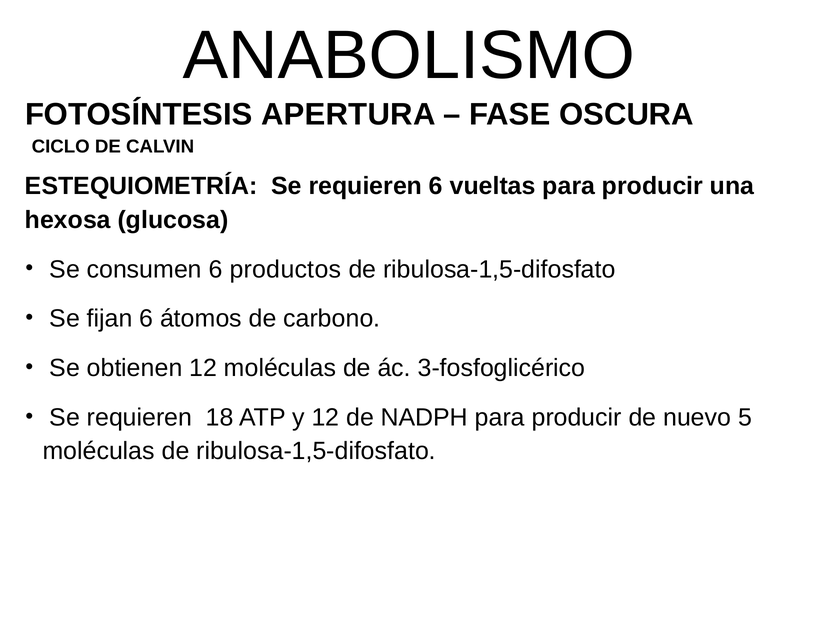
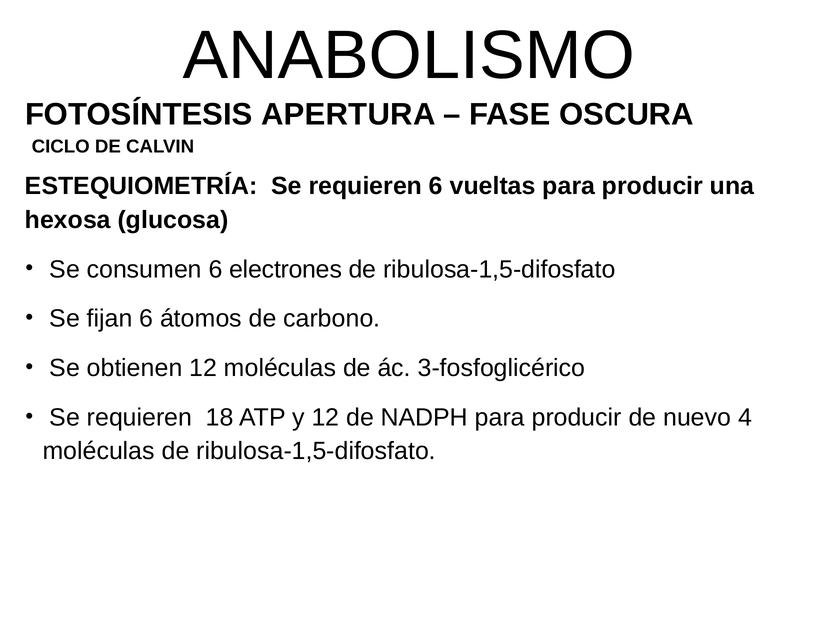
productos: productos -> electrones (286, 269)
5: 5 -> 4 (745, 417)
